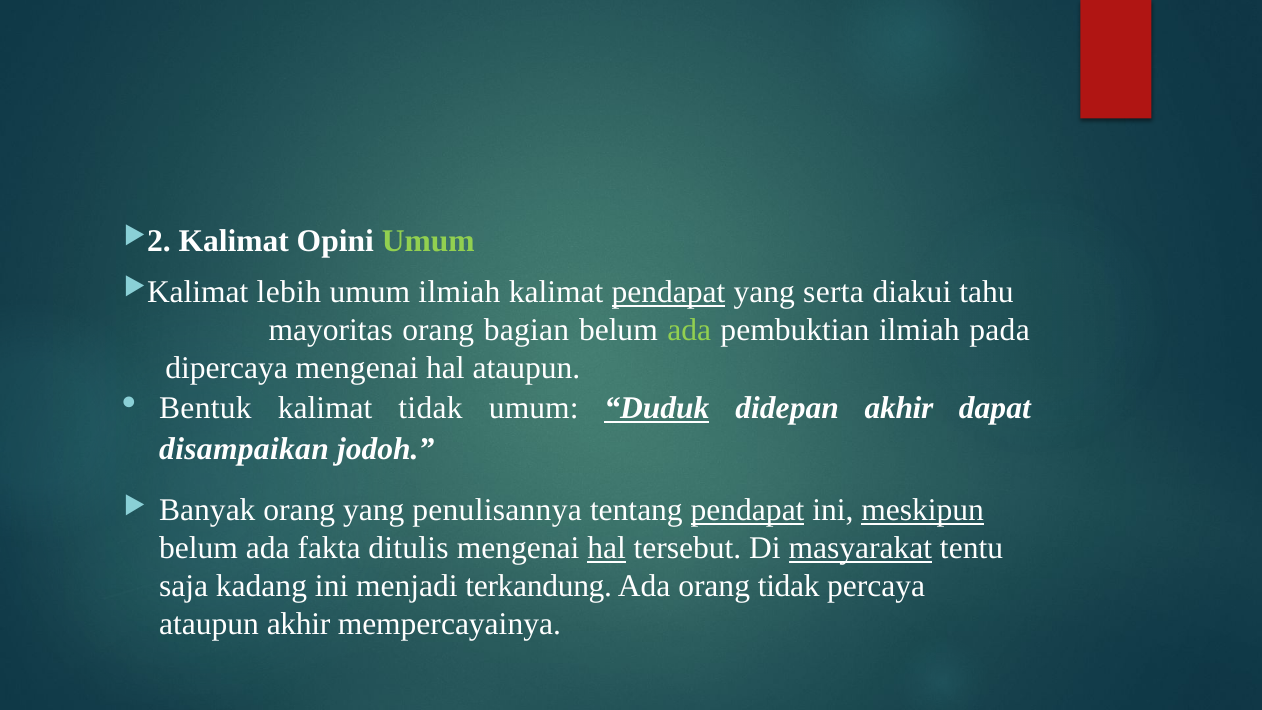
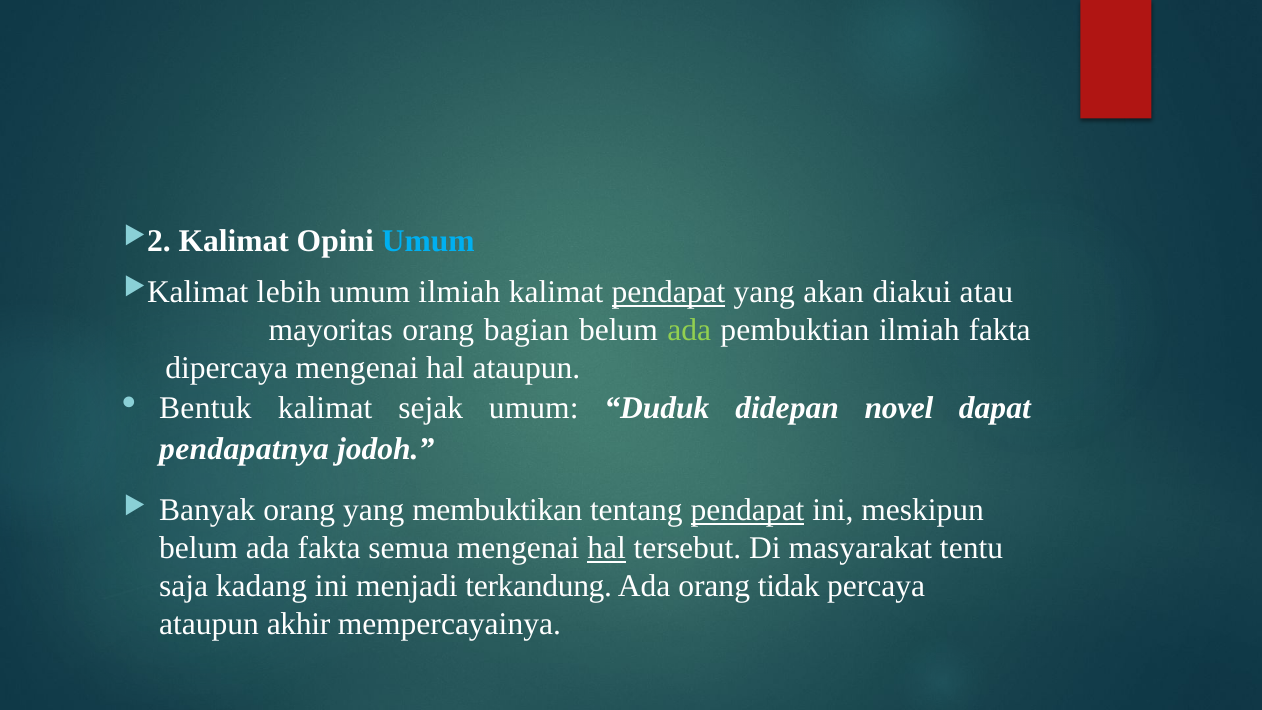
Umum colour: light green -> light blue (428, 241)
serta: serta -> akan (834, 292)
tahu: tahu -> atau (986, 292)
ilmiah pada: pada -> fakta (1000, 330)
kalimat tidak: tidak -> sejak (431, 408)
Duduk underline: present -> none (657, 408)
didepan akhir: akhir -> novel (899, 408)
disampaikan: disampaikan -> pendapatnya (244, 449)
penulisannya: penulisannya -> membuktikan (497, 510)
meskipun underline: present -> none (923, 510)
ditulis: ditulis -> semua (409, 548)
masyarakat underline: present -> none (860, 548)
